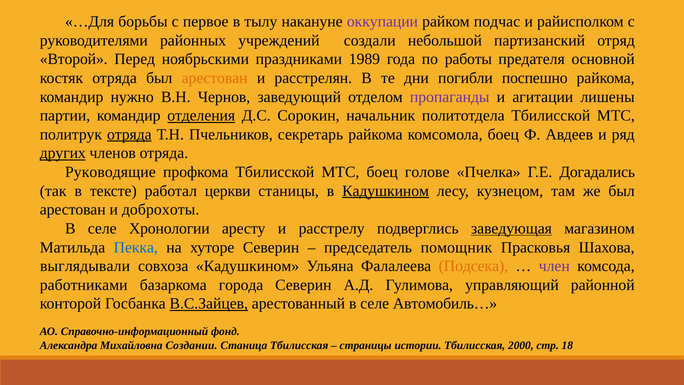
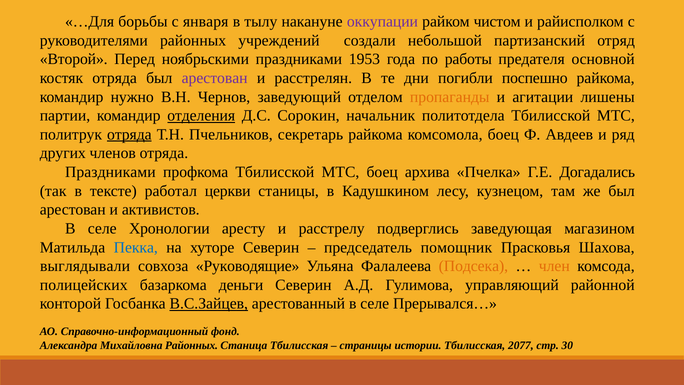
первое: первое -> января (206, 22)
подчас: подчас -> чистом (497, 22)
1989: 1989 -> 1953 (364, 59)
арестован colour: orange -> purple (215, 78)
пропаганды colour: purple -> orange (450, 97)
других underline: present -> none (63, 153)
Руководящие: Руководящие -> Праздниками (110, 172)
голове: голове -> архива (427, 172)
Кадушкином underline: present -> none (386, 191)
доброхоты: доброхоты -> активистов (161, 210)
заведующая underline: present -> none (511, 228)
совхоза Кадушкином: Кадушкином -> Руководящие (248, 266)
член colour: purple -> orange (554, 266)
работниками: работниками -> полицейских (84, 285)
города: города -> деньги (241, 285)
Автомобиль…: Автомобиль… -> Прерывался… (445, 304)
Михайловна Создании: Создании -> Районных (192, 345)
2000: 2000 -> 2077 (521, 345)
18: 18 -> 30 (567, 345)
